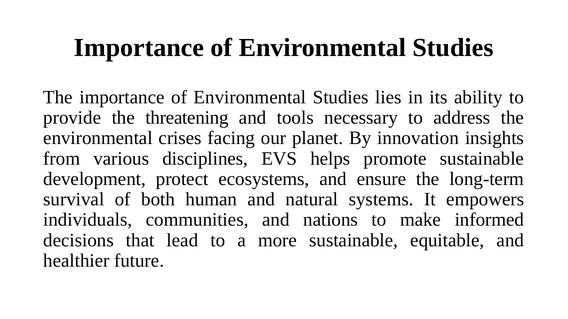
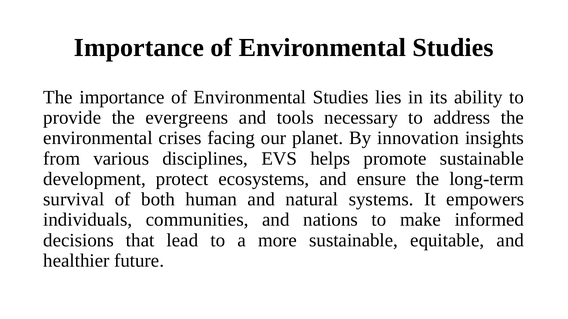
threatening: threatening -> evergreens (187, 118)
